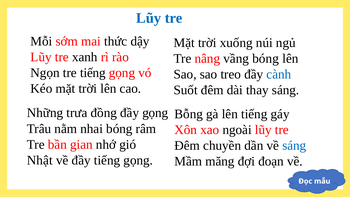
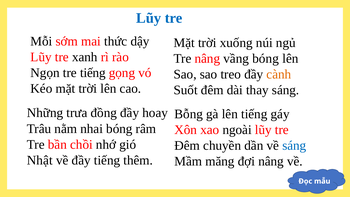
cành colour: blue -> orange (279, 74)
đầy gọng: gọng -> hoay (155, 113)
gian: gian -> chồi (81, 144)
đầy tiếng gọng: gọng -> thêm (138, 160)
đợi đoạn: đoạn -> nâng (271, 161)
